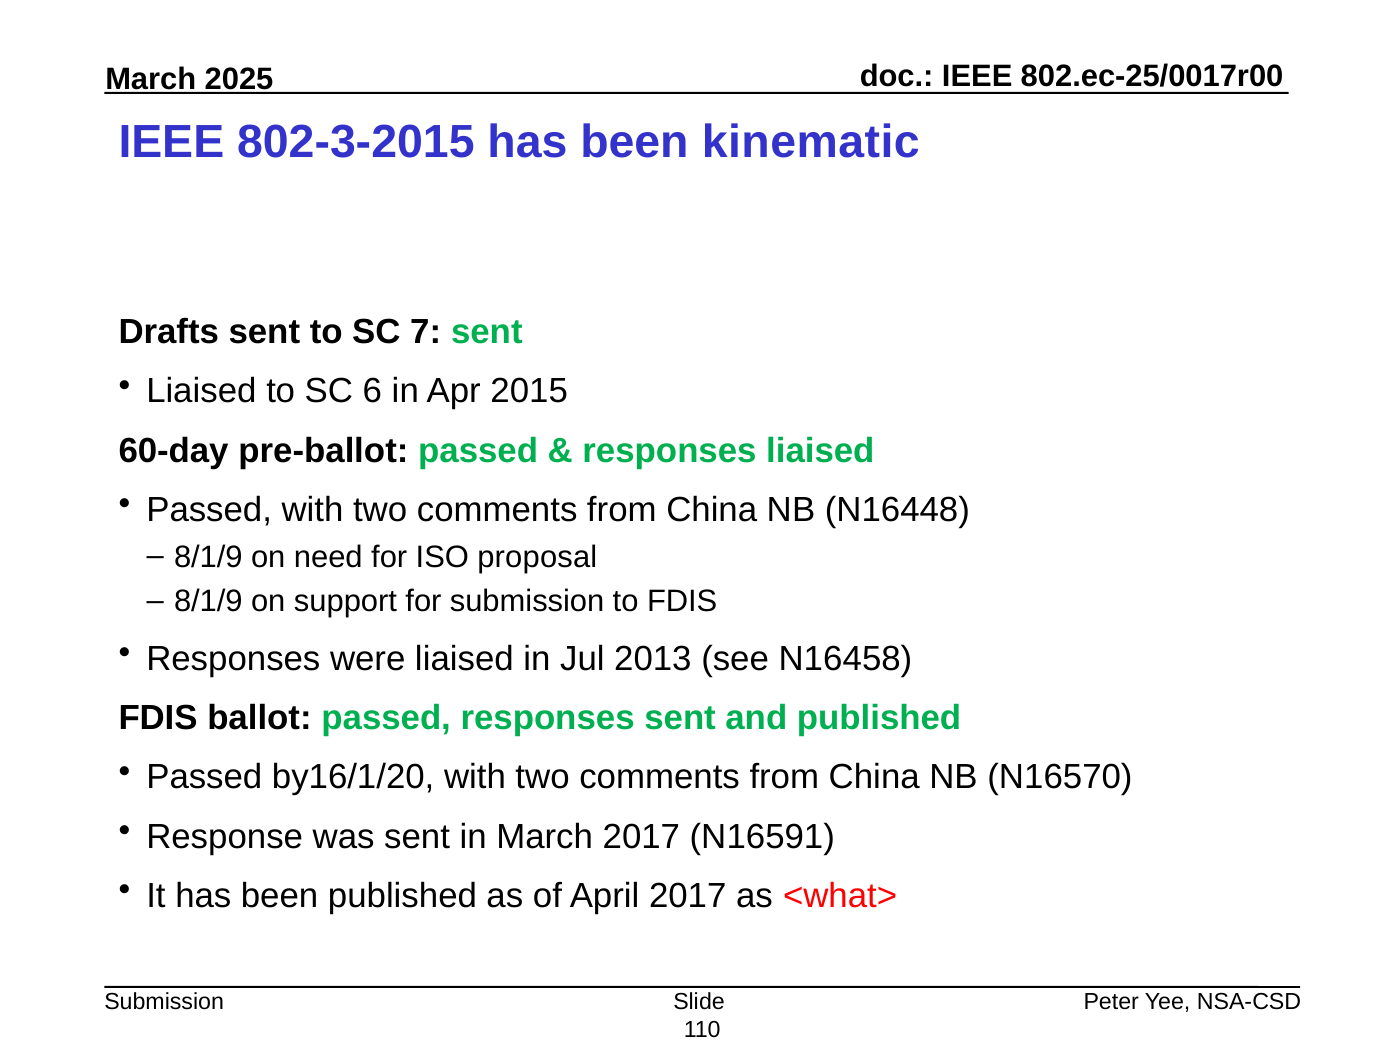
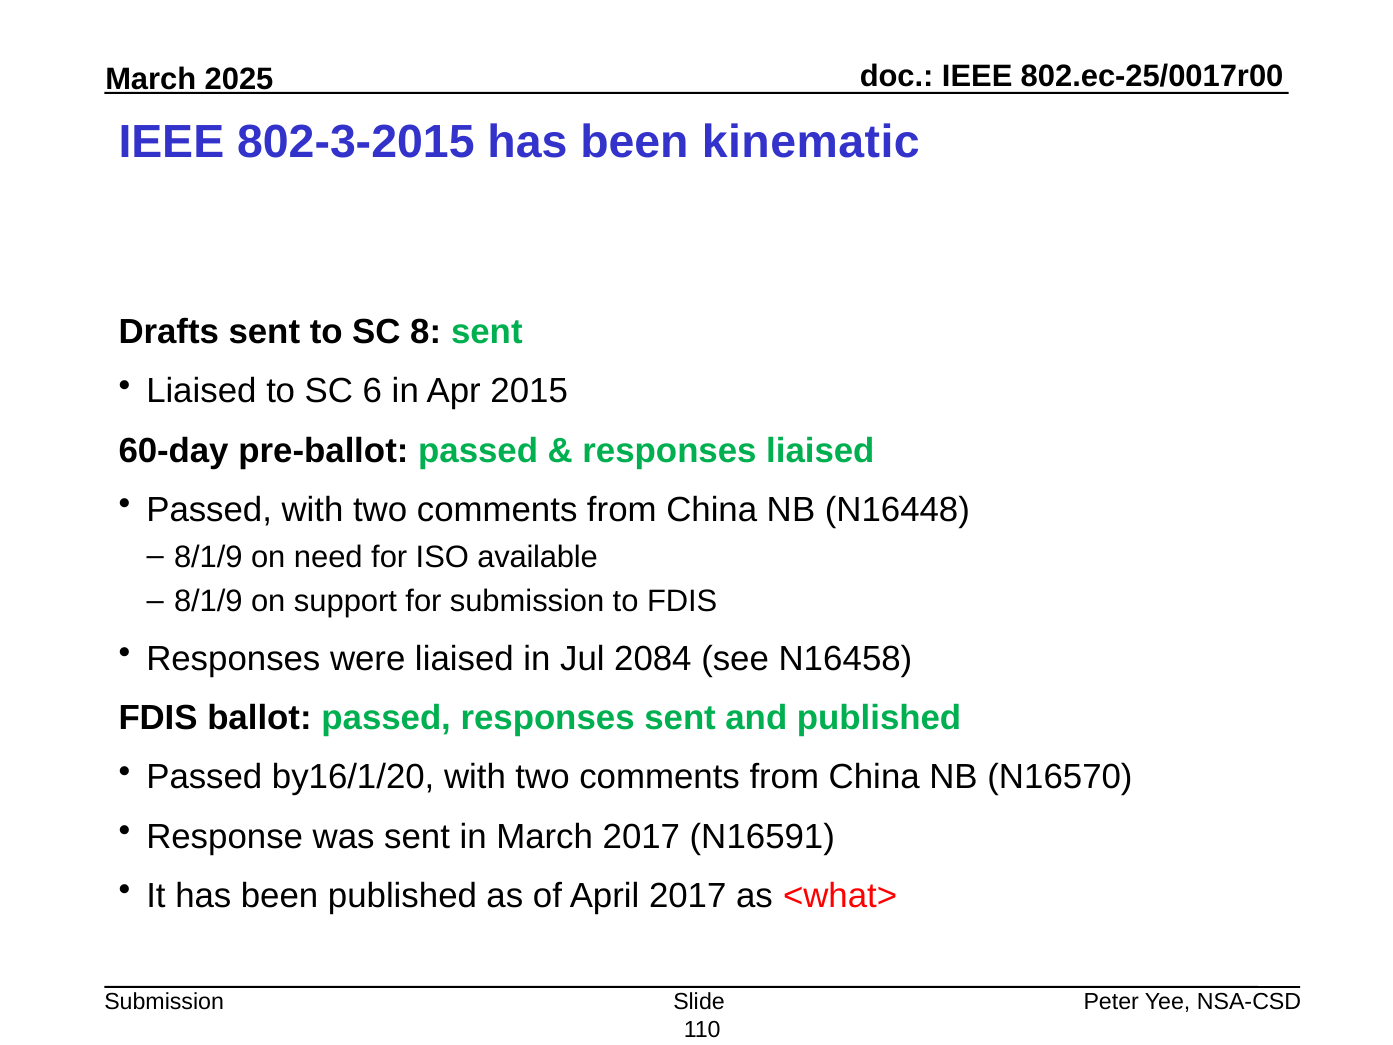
7: 7 -> 8 (426, 332)
proposal: proposal -> available (538, 557)
2013: 2013 -> 2084 (653, 659)
